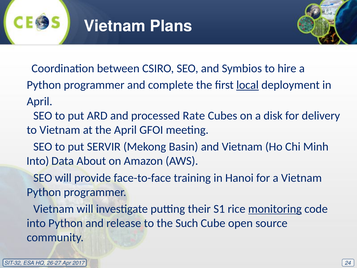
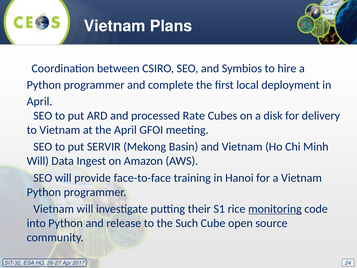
local underline: present -> none (248, 85)
Into: Into -> Will (38, 161)
About: About -> Ingest (91, 161)
